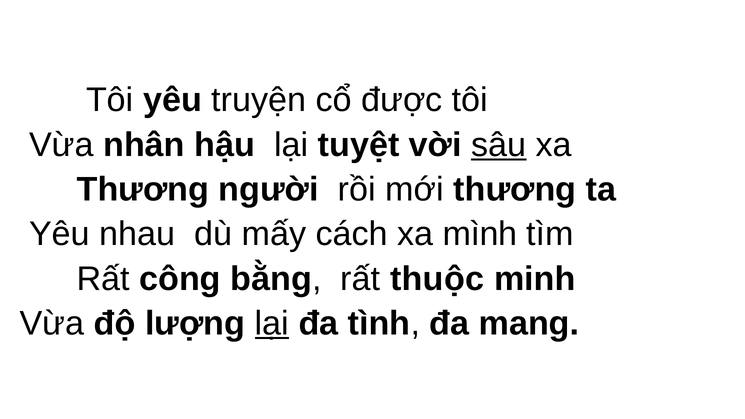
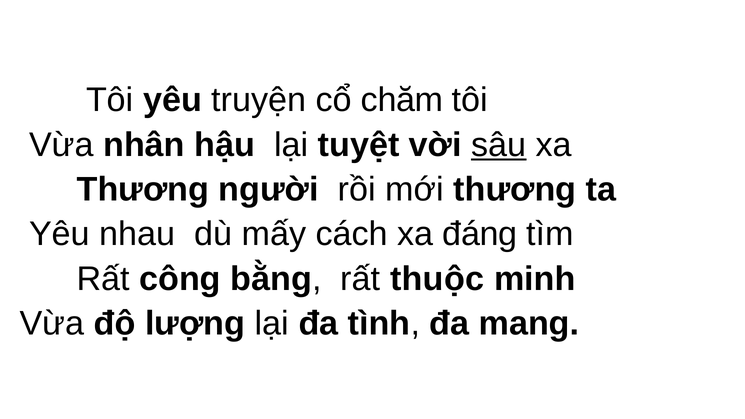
được: được -> chăm (402, 100)
mình: mình -> đáng (480, 234)
lại underline: present -> none (272, 323)
